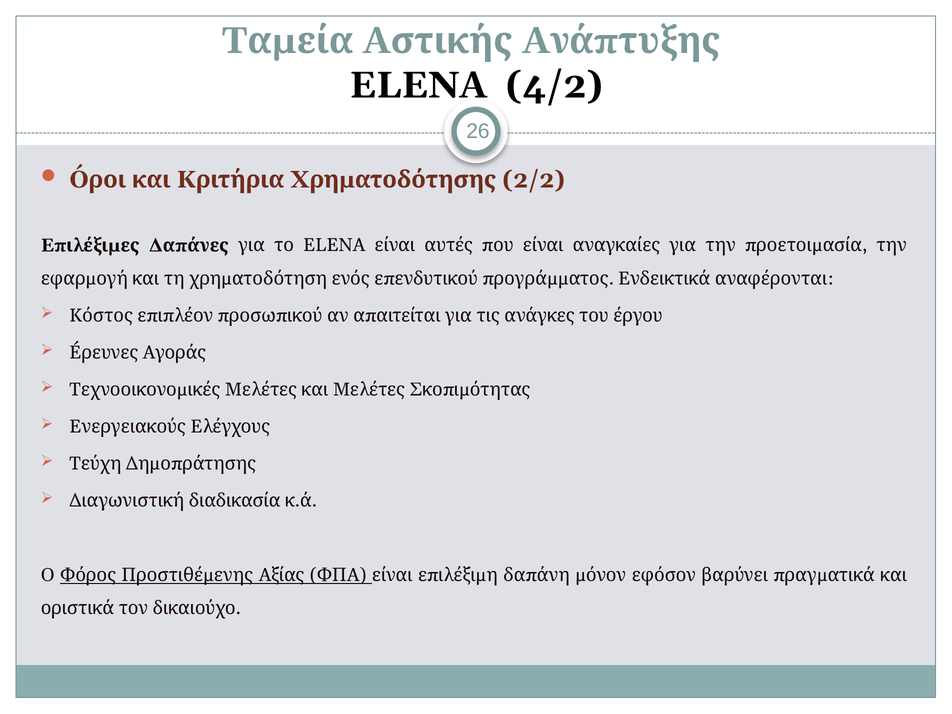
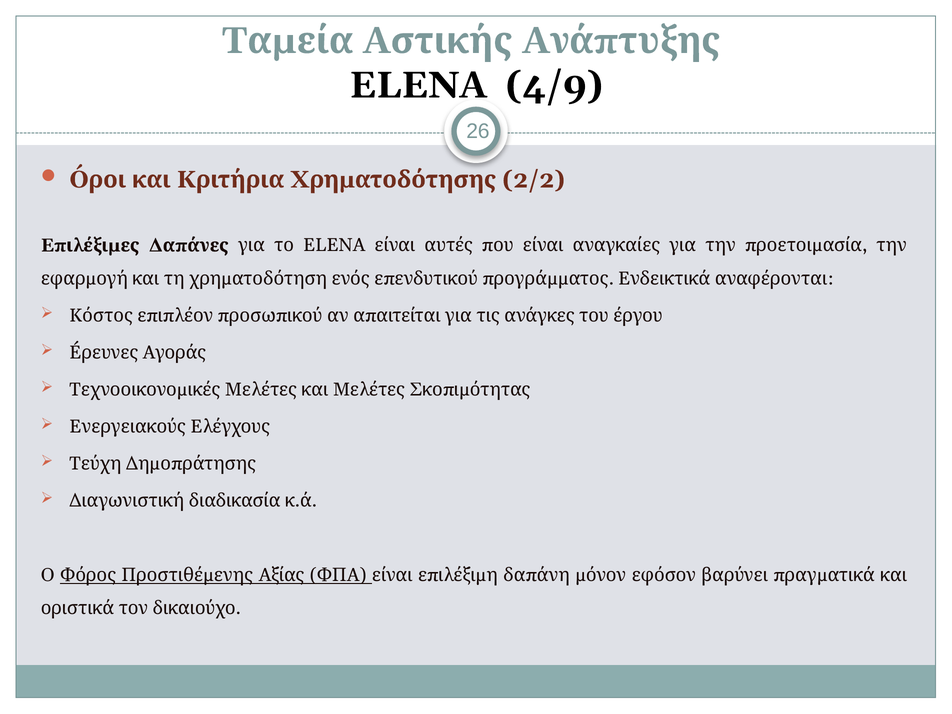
4/2: 4/2 -> 4/9 (554, 85)
